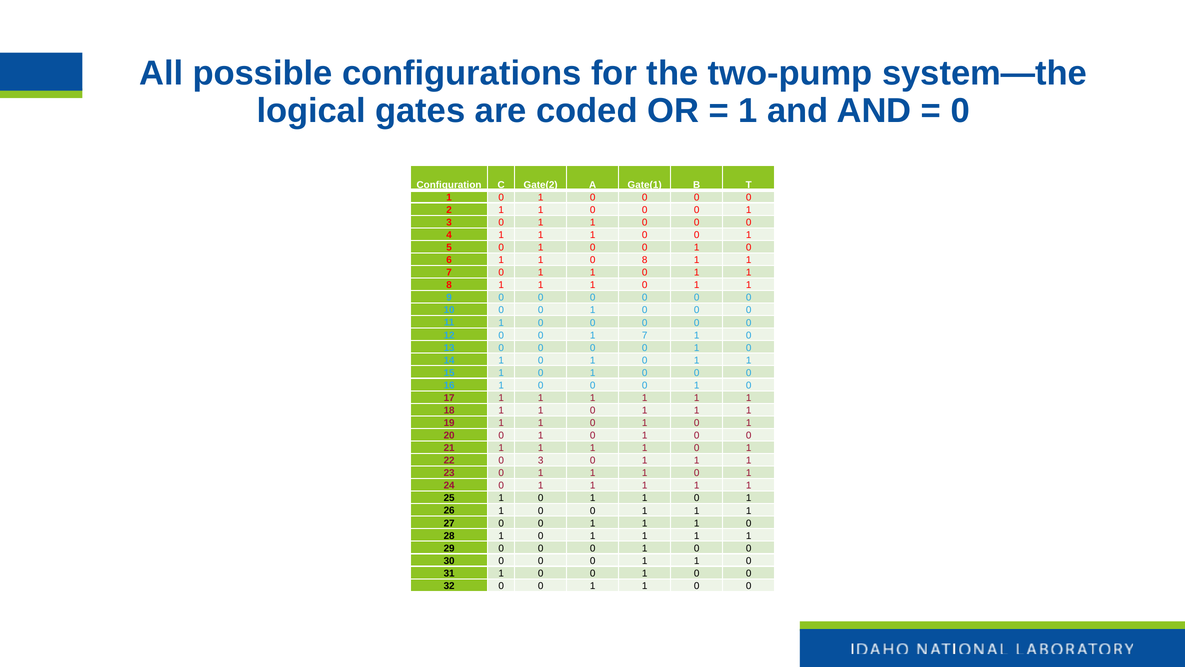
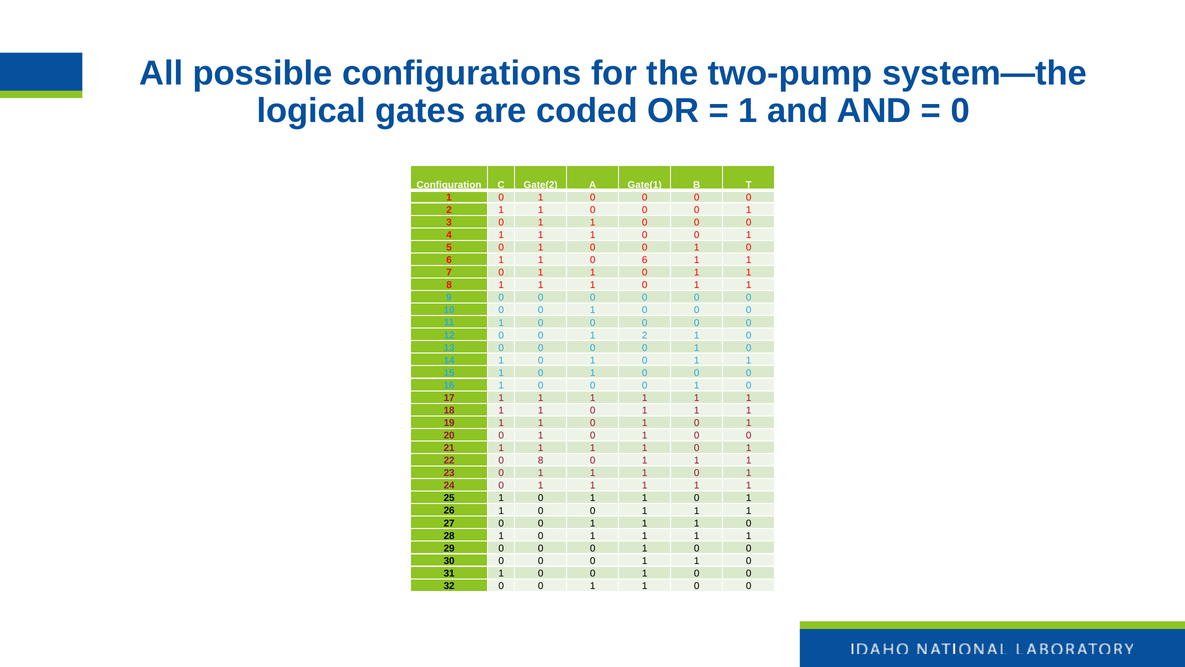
1 1 0 8: 8 -> 6 (645, 260)
0 1 7: 7 -> 2 (645, 335)
0 3: 3 -> 8 (541, 460)
